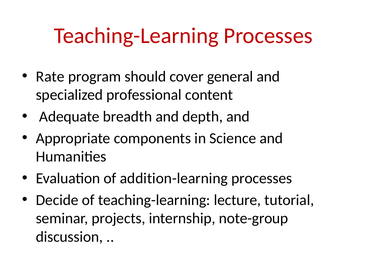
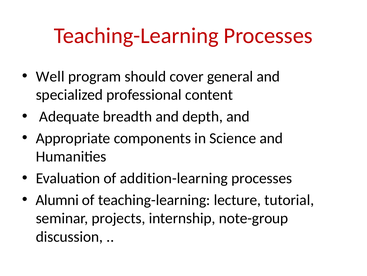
Rate: Rate -> Well (50, 76)
Decide: Decide -> Alumni (57, 199)
